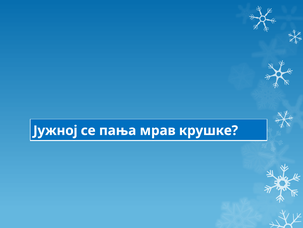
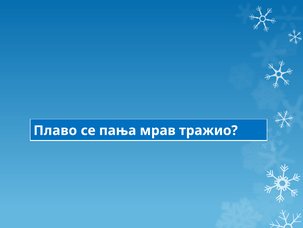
Јужној: Јужној -> Плаво (55, 130)
крушке: крушке -> тражио (208, 130)
